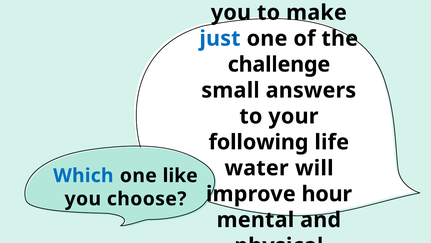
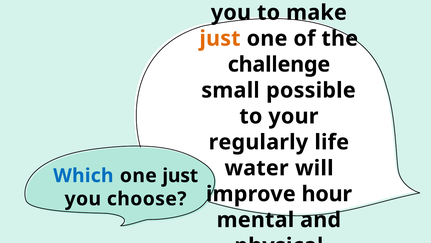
just colour: blue -> orange (220, 38)
answers: answers -> possible (311, 90)
following: following -> regularly (258, 142)
one like: like -> just (180, 175)
